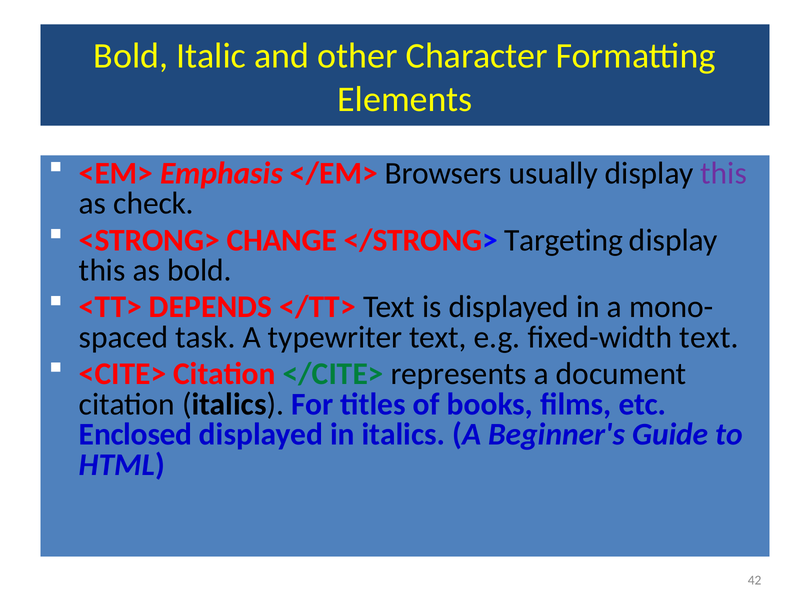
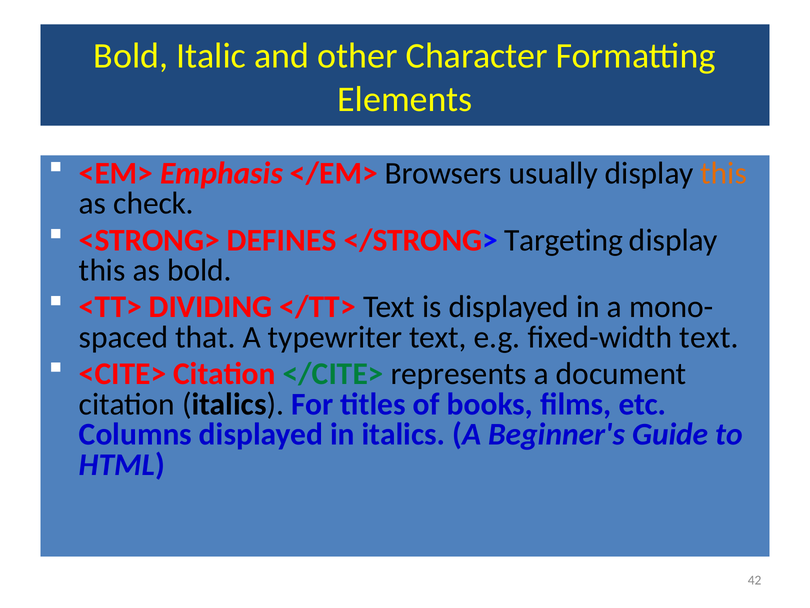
this colour: purple -> orange (724, 173)
CHANGE: CHANGE -> DEFINES (282, 240)
DEPENDS: DEPENDS -> DIVIDING (211, 307)
task: task -> that (206, 337)
Enclosed: Enclosed -> Columns (135, 434)
